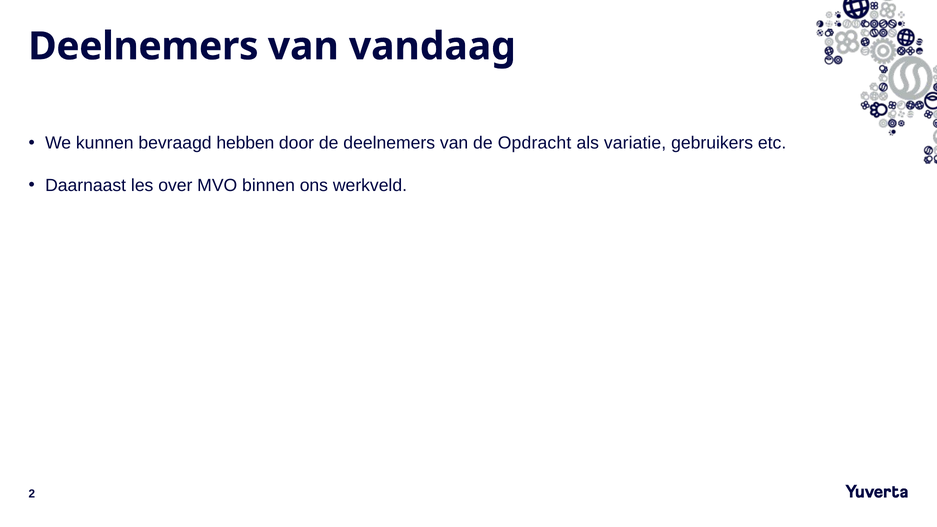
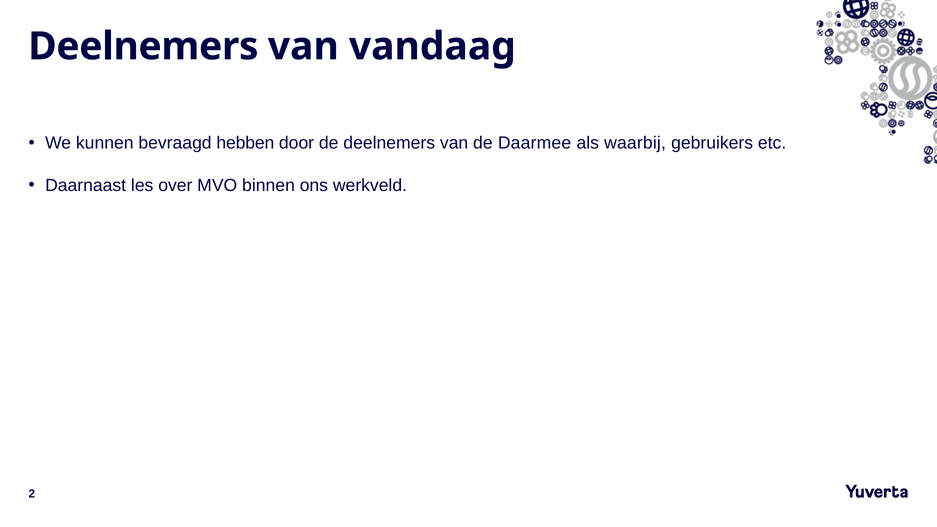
Opdracht: Opdracht -> Daarmee (535, 143)
variatie: variatie -> waarbij (635, 143)
